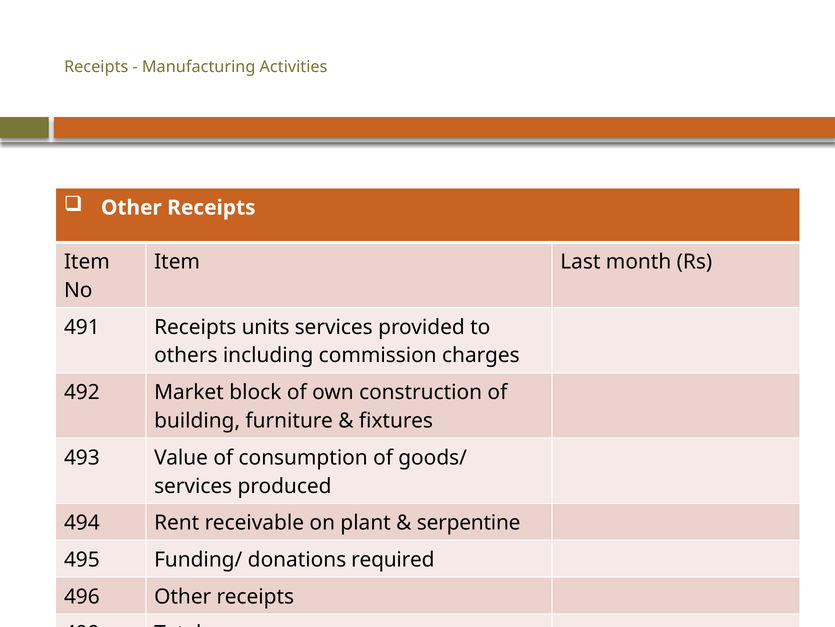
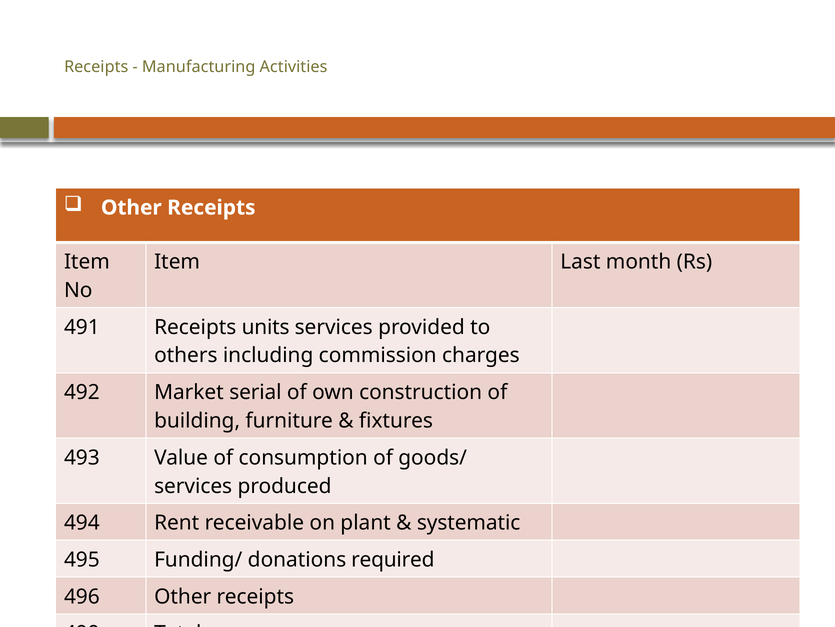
block: block -> serial (255, 392)
serpentine: serpentine -> systematic (469, 522)
